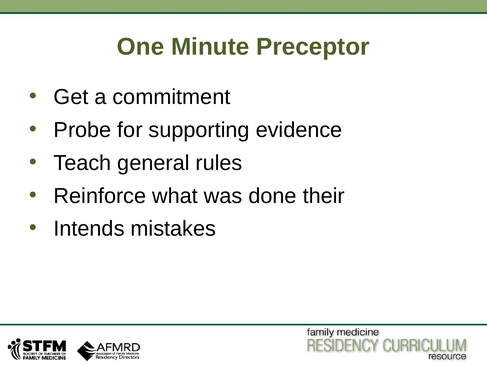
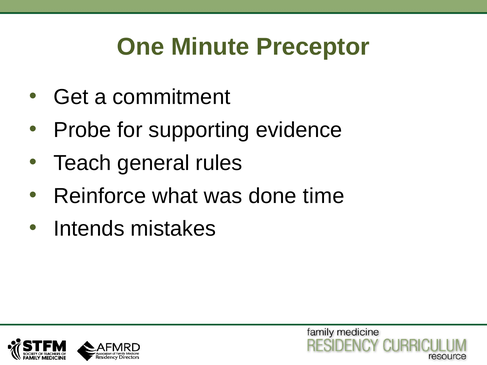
their: their -> time (324, 196)
